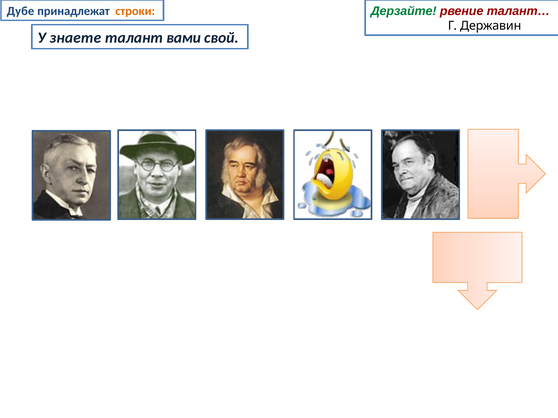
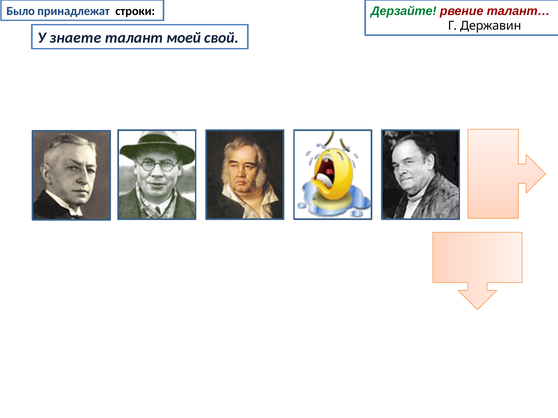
Дубе: Дубе -> Было (21, 11)
строки colour: orange -> black (135, 11)
вами: вами -> моей (184, 38)
